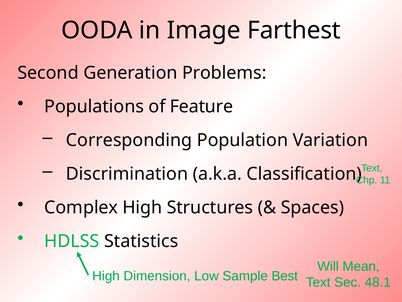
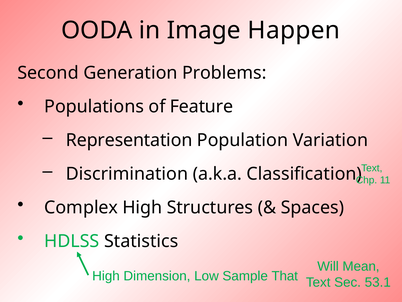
Farthest: Farthest -> Happen (294, 30)
Corresponding: Corresponding -> Representation (129, 140)
Best: Best -> That (285, 276)
48.1: 48.1 -> 53.1 (378, 282)
